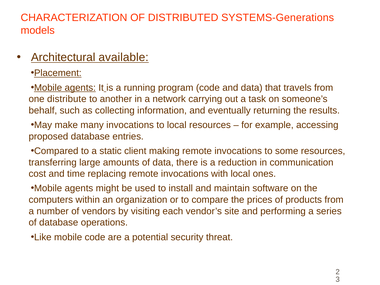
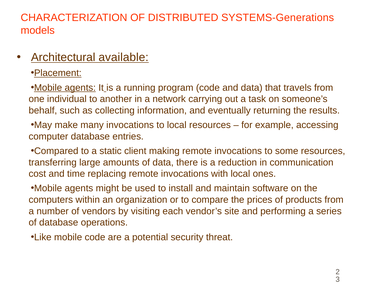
distribute: distribute -> individual (67, 99)
proposed: proposed -> computer (48, 136)
